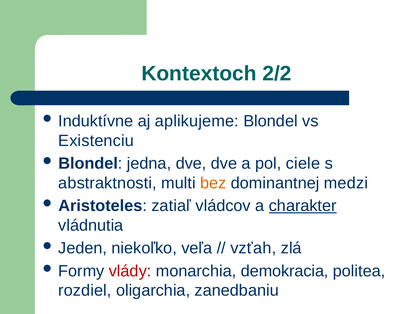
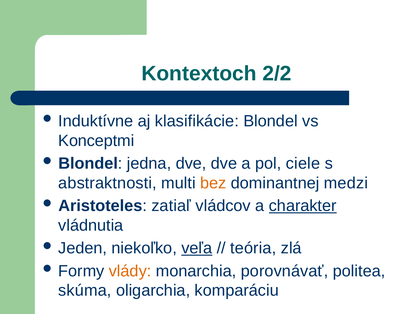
aplikujeme: aplikujeme -> klasifikácie (197, 121)
Existenciu: Existenciu -> Konceptmi (96, 141)
veľa underline: none -> present (197, 248)
vzťah: vzťah -> teória (253, 248)
vlády colour: red -> orange (130, 271)
demokracia: demokracia -> porovnávať (285, 271)
rozdiel: rozdiel -> skúma (85, 291)
zanedbaniu: zanedbaniu -> komparáciu (237, 291)
